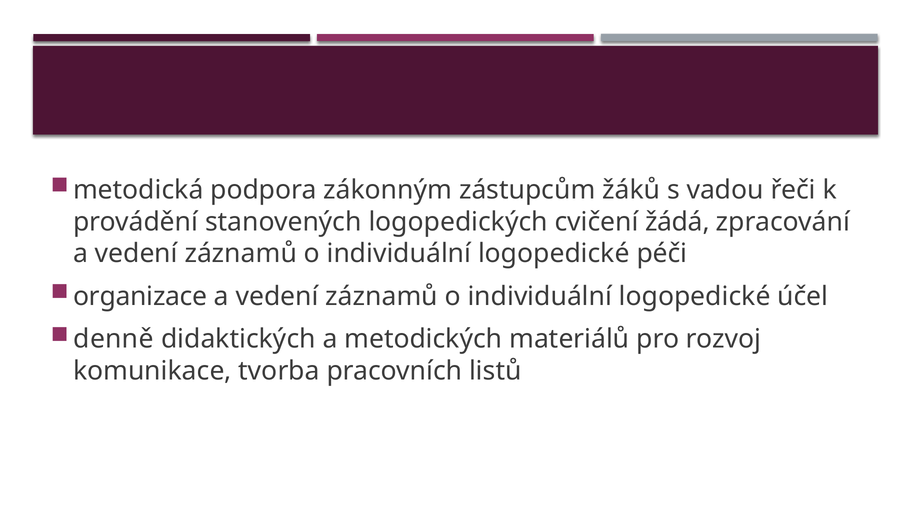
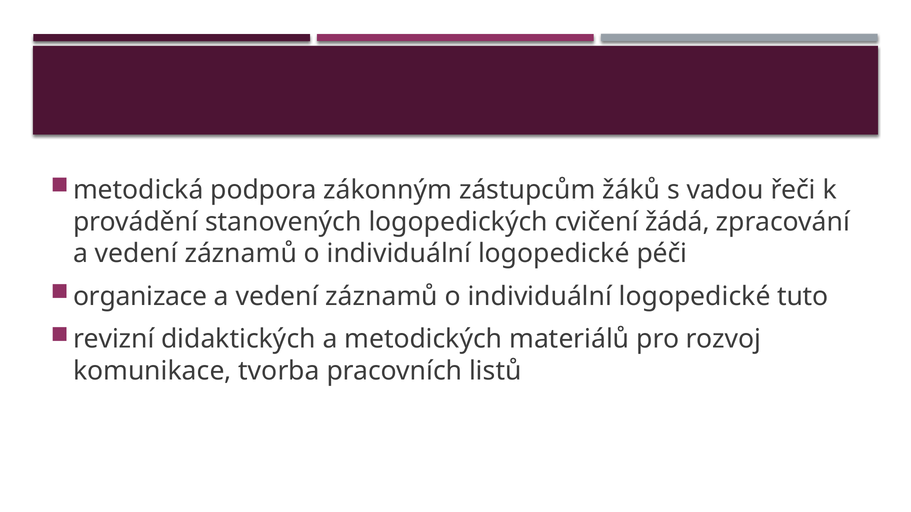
účel: účel -> tuto (803, 297)
denně: denně -> revizní (114, 340)
